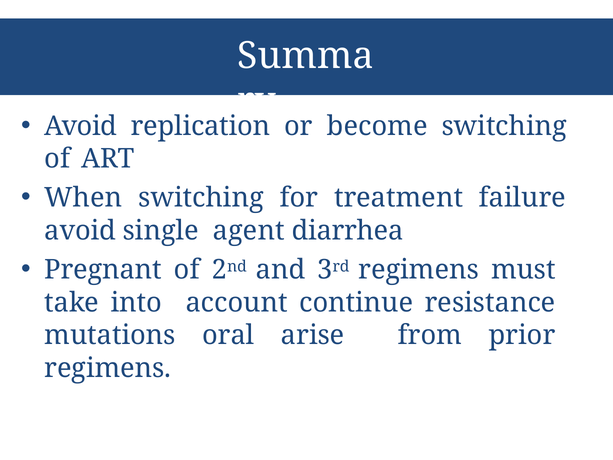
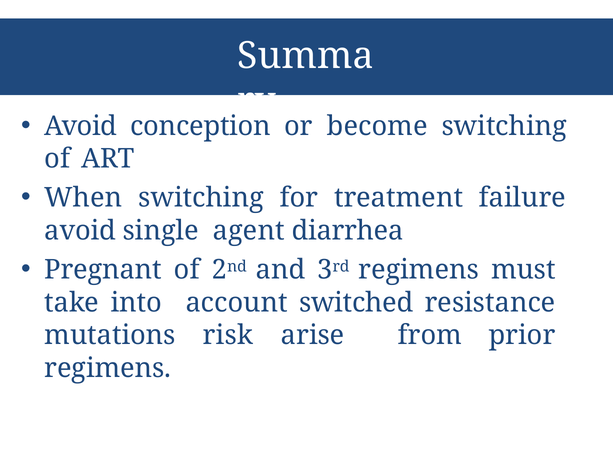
replication: replication -> conception (201, 126)
continue: continue -> switched (356, 302)
oral: oral -> risk (228, 335)
